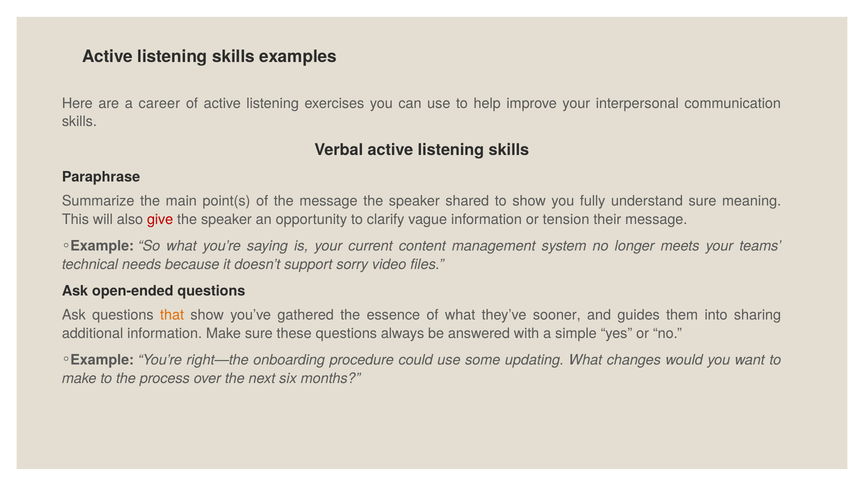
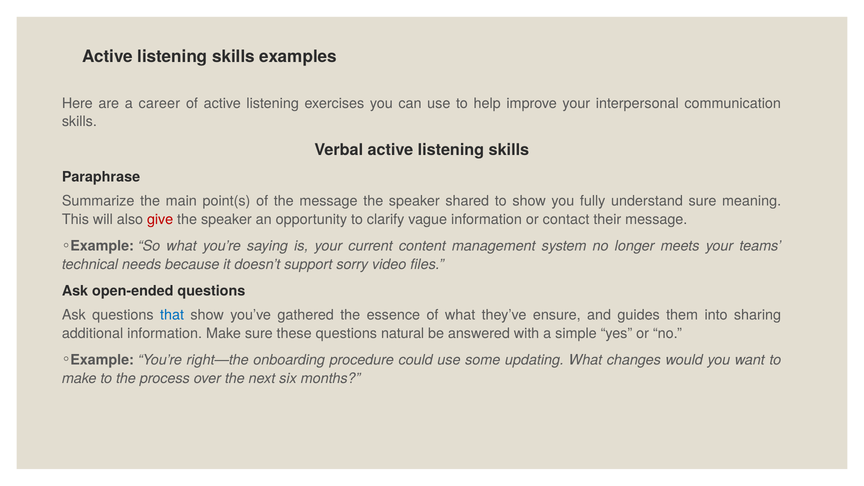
tension: tension -> contact (566, 219)
that colour: orange -> blue (172, 315)
sooner: sooner -> ensure (557, 315)
always: always -> natural (403, 333)
